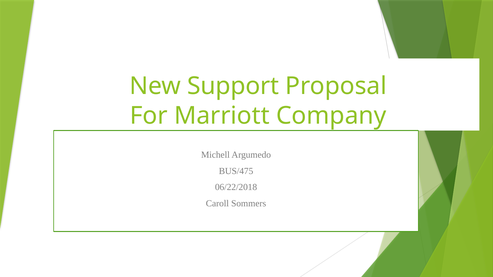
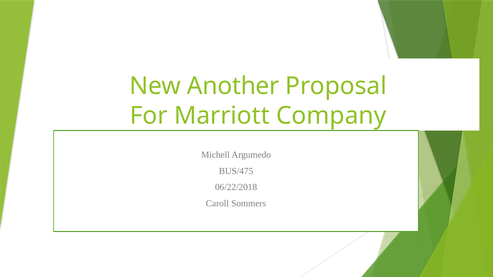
Support: Support -> Another (233, 86)
